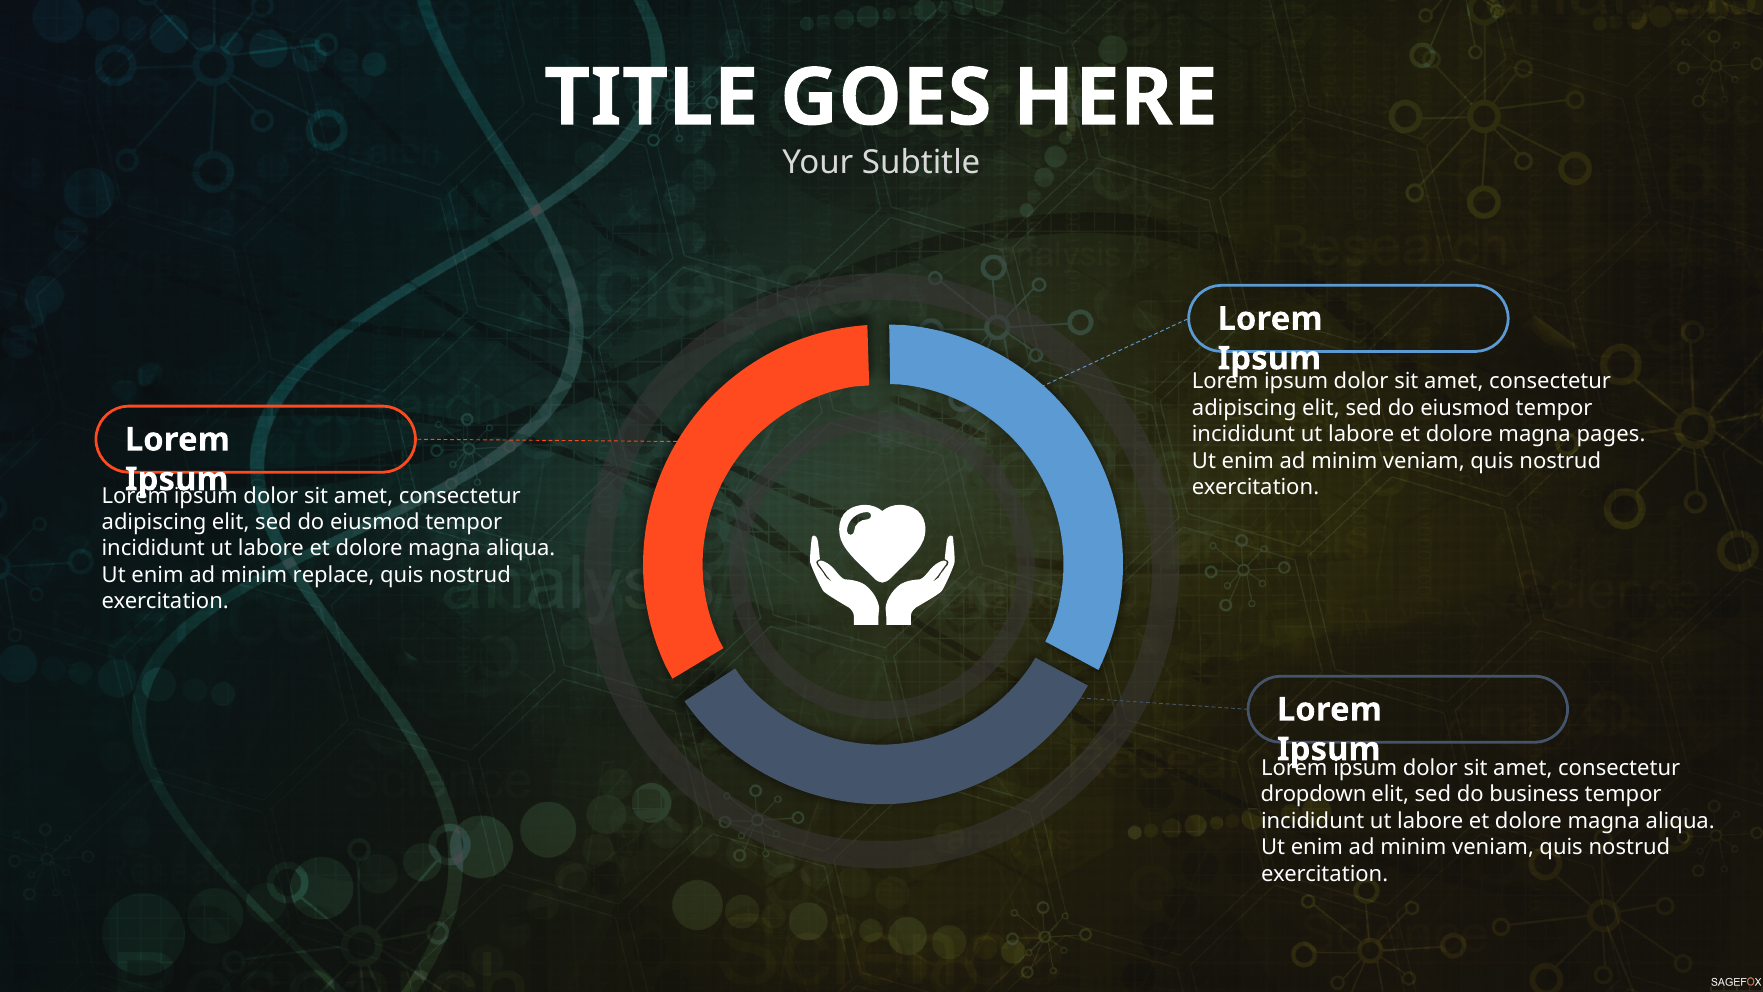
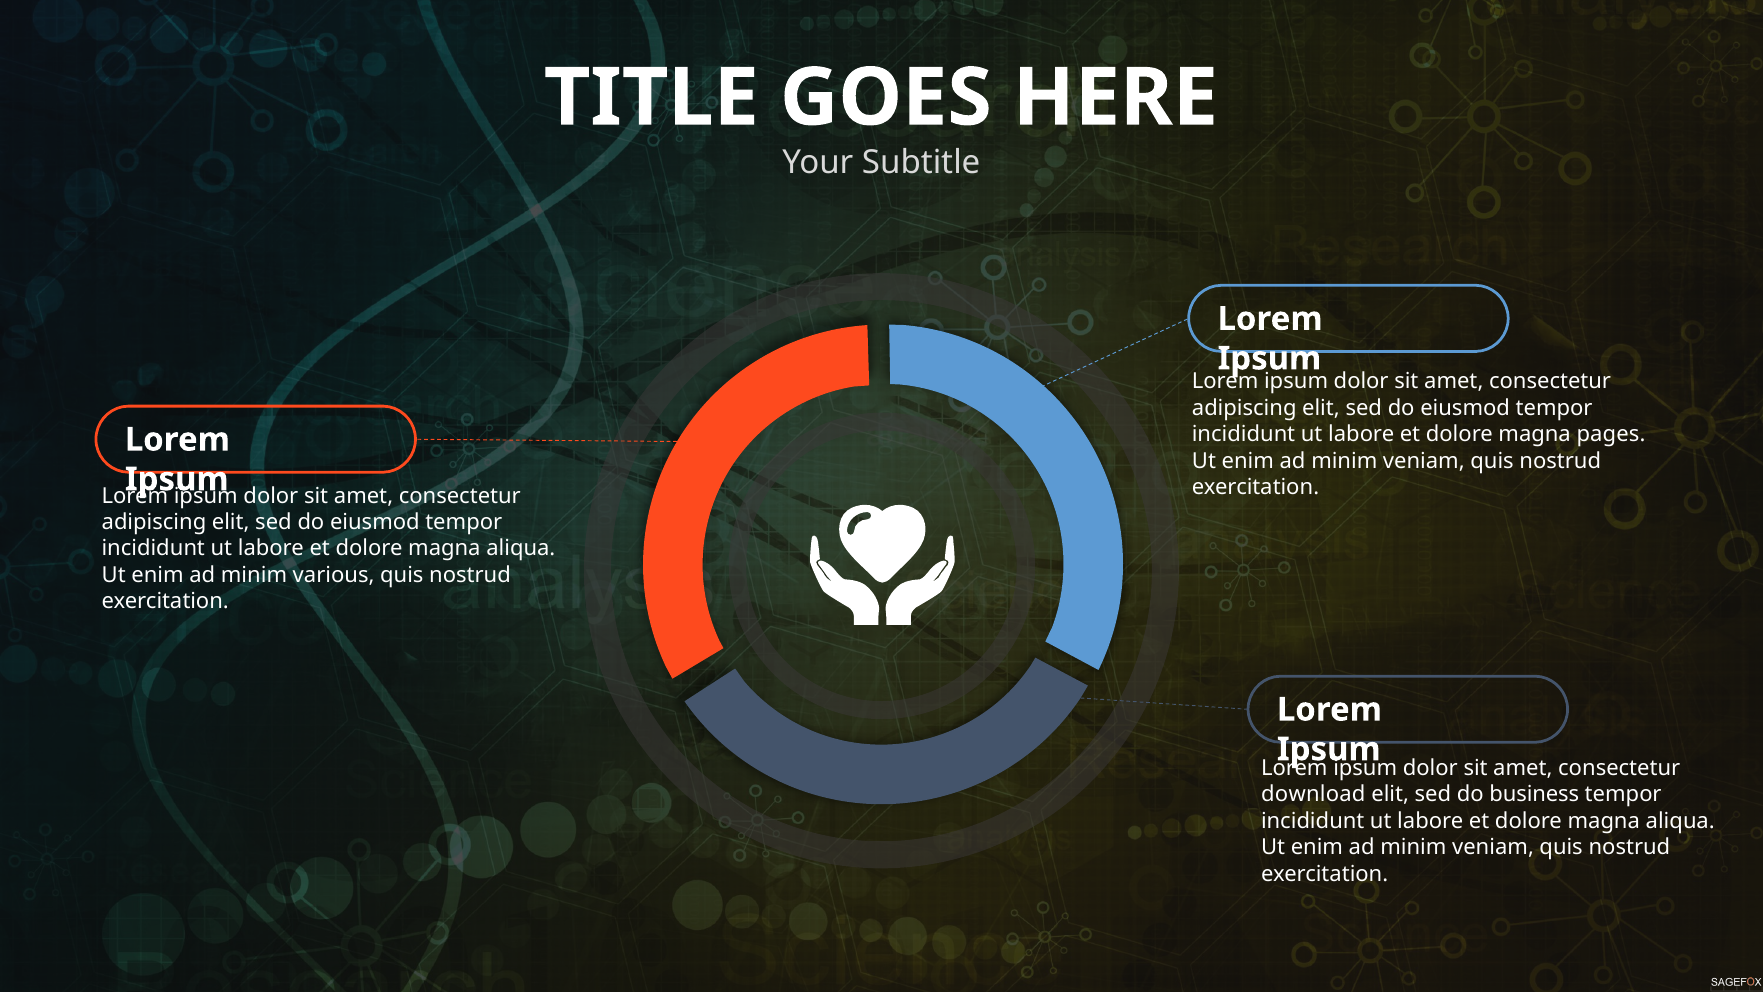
replace: replace -> various (334, 575)
dropdown: dropdown -> download (1313, 794)
